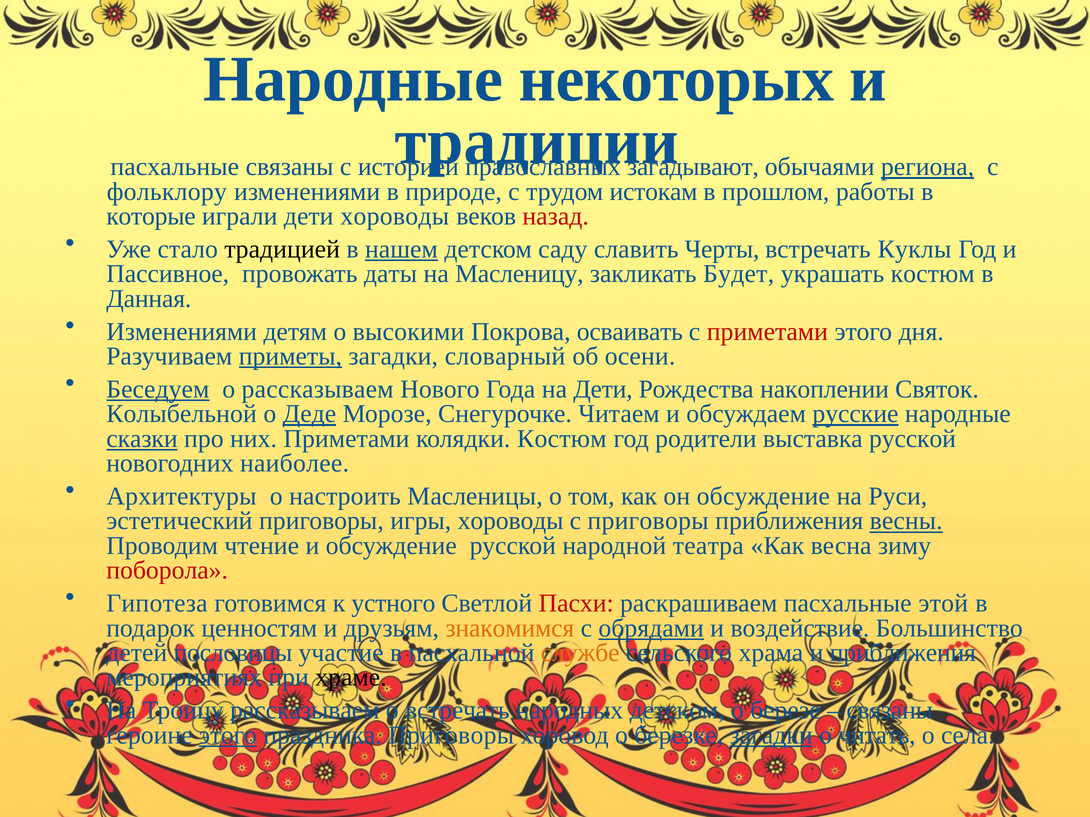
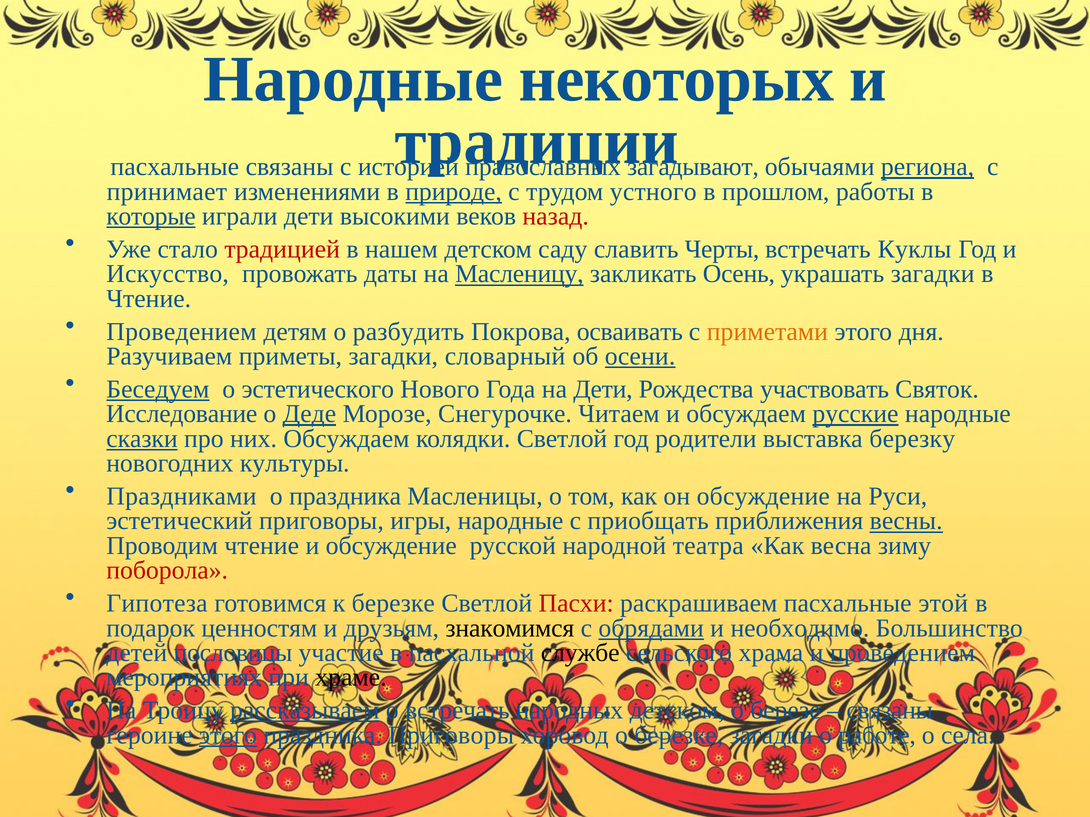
фольклору: фольклору -> принимает (167, 192)
природе underline: none -> present (454, 192)
истокам: истокам -> устного (653, 192)
которые underline: none -> present (151, 216)
дети хороводы: хороводы -> высокими (395, 216)
традицией colour: black -> red (282, 249)
нашем underline: present -> none (401, 249)
Пассивное: Пассивное -> Искусство (168, 274)
Масленицу underline: none -> present (519, 274)
Будет: Будет -> Осень (739, 274)
украшать костюм: костюм -> загадки (933, 274)
Данная: Данная -> Чтение (149, 299)
Изменениями: Изменениями -> Проведением (181, 332)
высокими: высокими -> разбудить (409, 332)
приметами colour: red -> orange (767, 332)
приметы underline: present -> none (290, 357)
осени underline: none -> present (640, 357)
о рассказываем: рассказываем -> эстетического (318, 389)
накоплении: накоплении -> участвовать (825, 389)
Колыбельной: Колыбельной -> Исследование (182, 414)
них Приметами: Приметами -> Обсуждаем (346, 439)
колядки Костюм: Костюм -> Светлой (562, 439)
выставка русской: русской -> березку (912, 439)
наиболее: наиболее -> культуры (295, 464)
Архитектуры: Архитектуры -> Праздниками (181, 497)
о настроить: настроить -> праздника (345, 497)
игры хороводы: хороводы -> народные (511, 521)
с приговоры: приговоры -> приобщать (648, 521)
к устного: устного -> березке (393, 604)
знакомимся colour: orange -> black (510, 628)
воздействие: воздействие -> необходимо (800, 628)
службе colour: orange -> black (580, 653)
и приближения: приближения -> проведением (903, 653)
рассказываем underline: none -> present (305, 711)
загадки underline: present -> none (771, 736)
читать: читать -> работе (877, 736)
